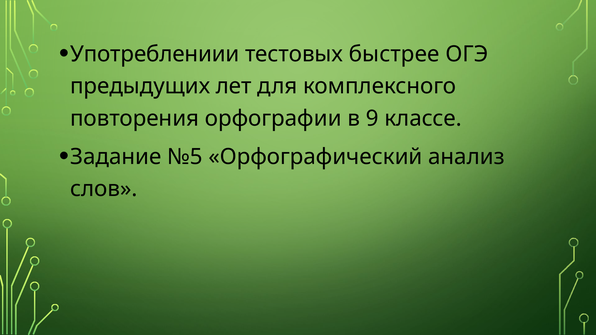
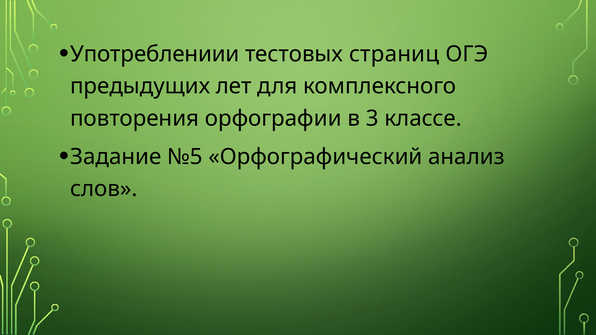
быстрее: быстрее -> страниц (394, 54)
9: 9 -> 3 (372, 118)
